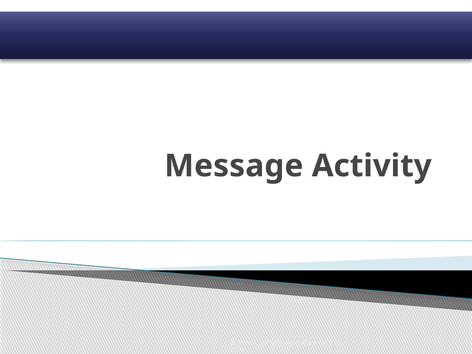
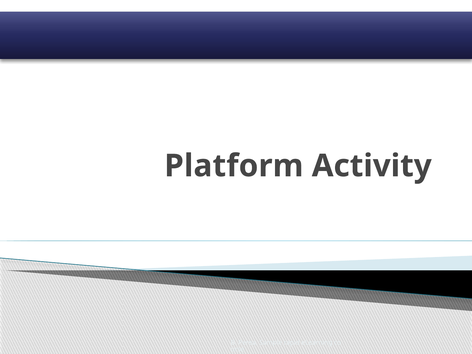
Message: Message -> Platform (234, 166)
